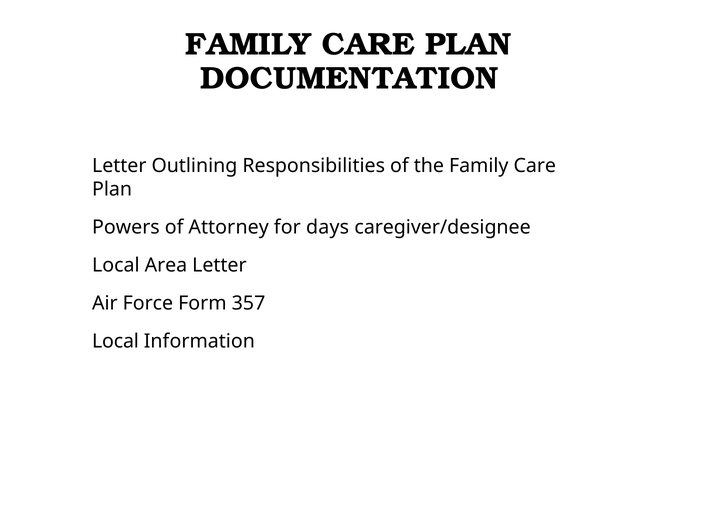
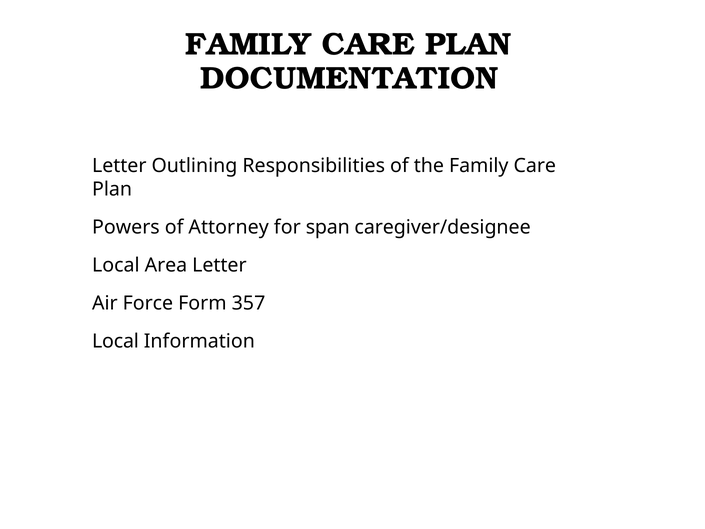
days: days -> span (328, 227)
